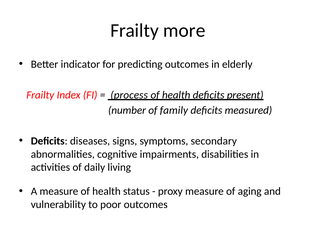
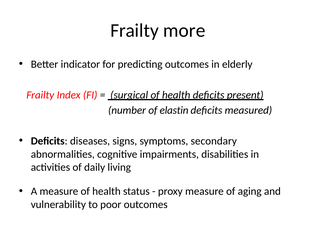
process: process -> surgical (129, 95)
family: family -> elastin (174, 110)
